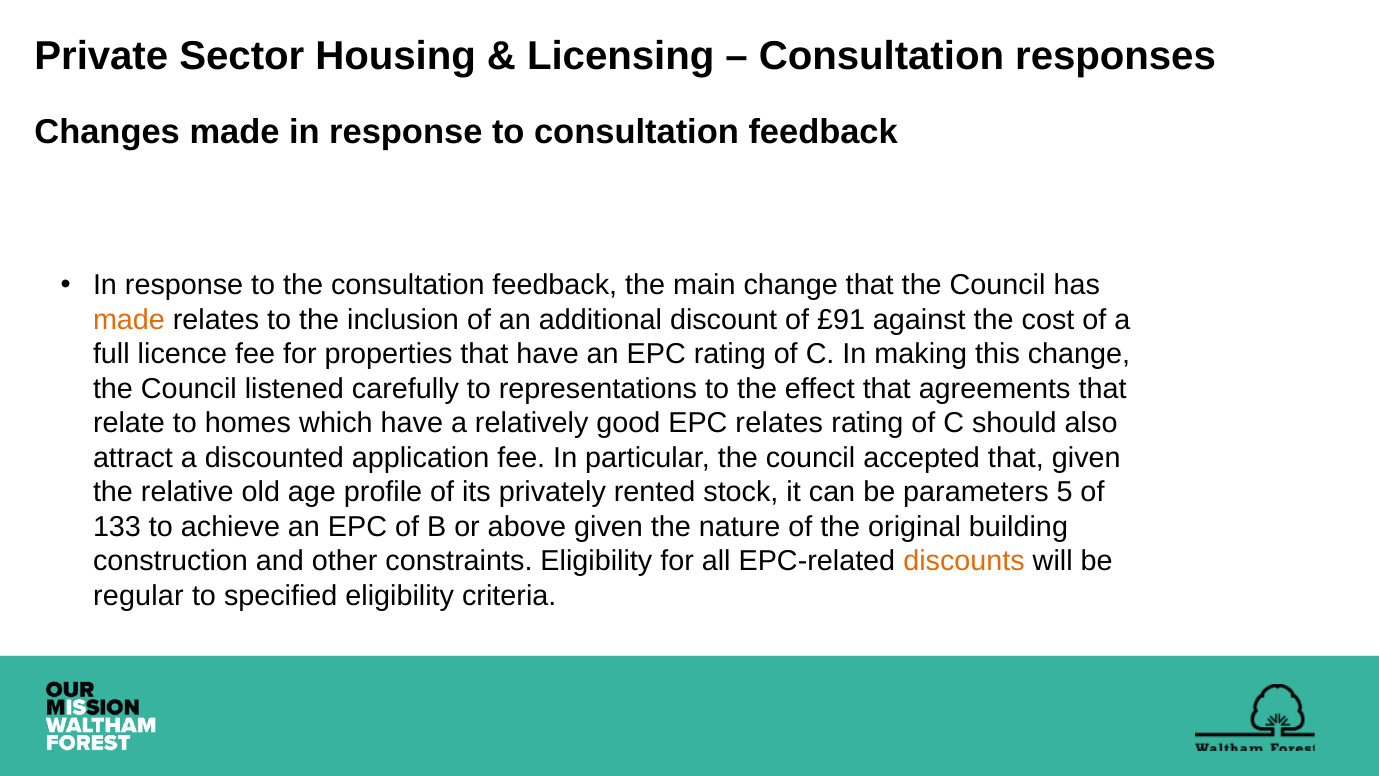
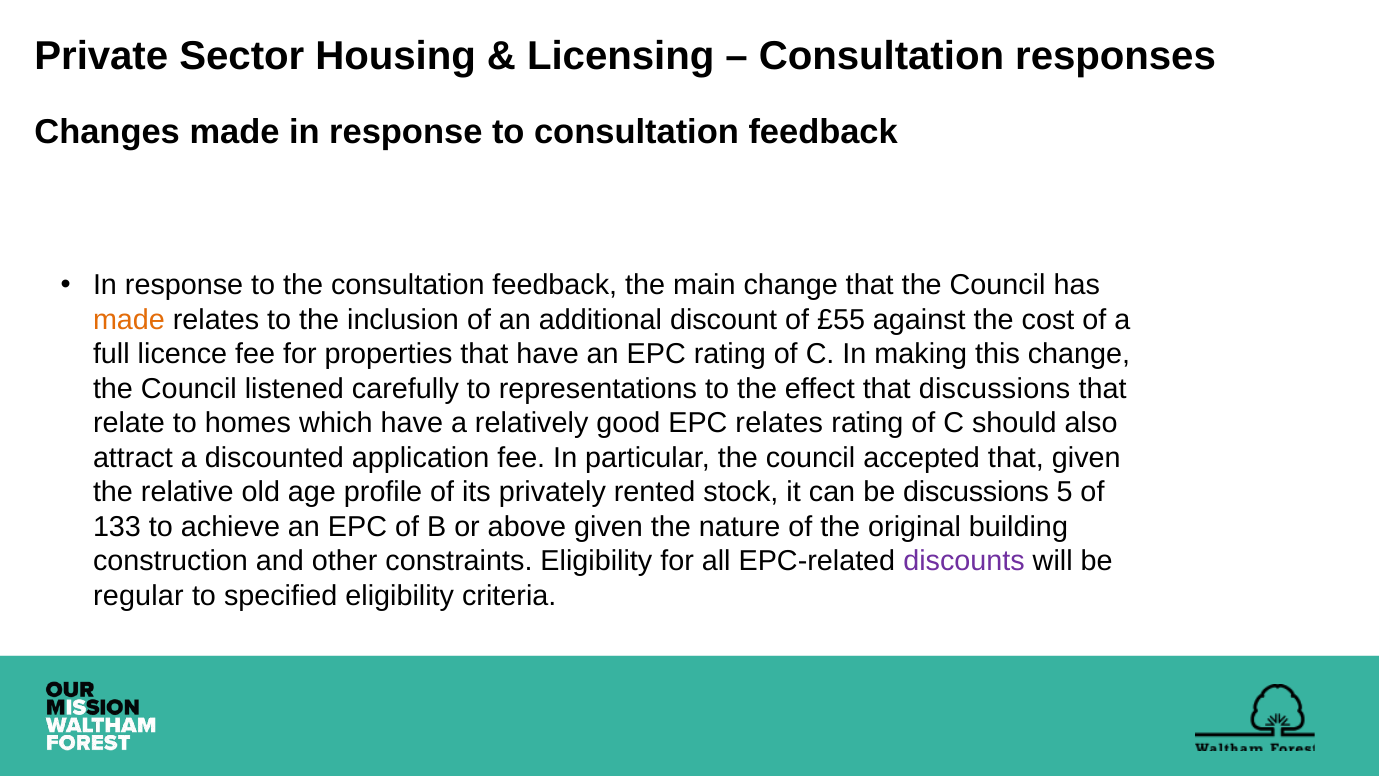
£91: £91 -> £55 (841, 320)
that agreements: agreements -> discussions (995, 389)
be parameters: parameters -> discussions (976, 492)
discounts colour: orange -> purple (964, 561)
